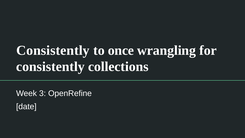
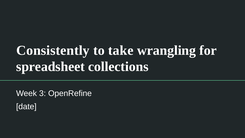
once: once -> take (121, 50)
consistently: consistently -> spreadsheet (50, 67)
